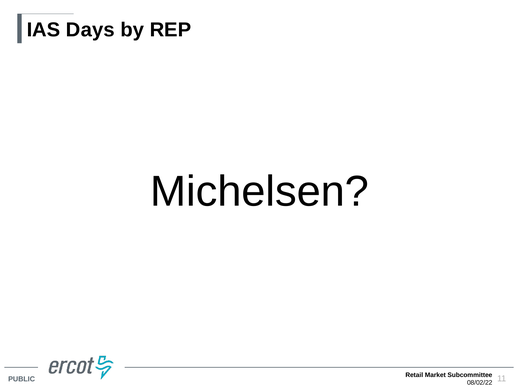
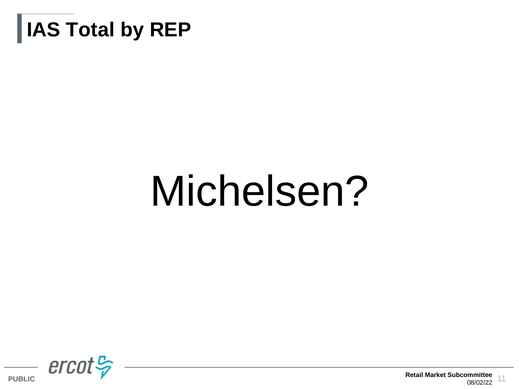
Days: Days -> Total (90, 30)
